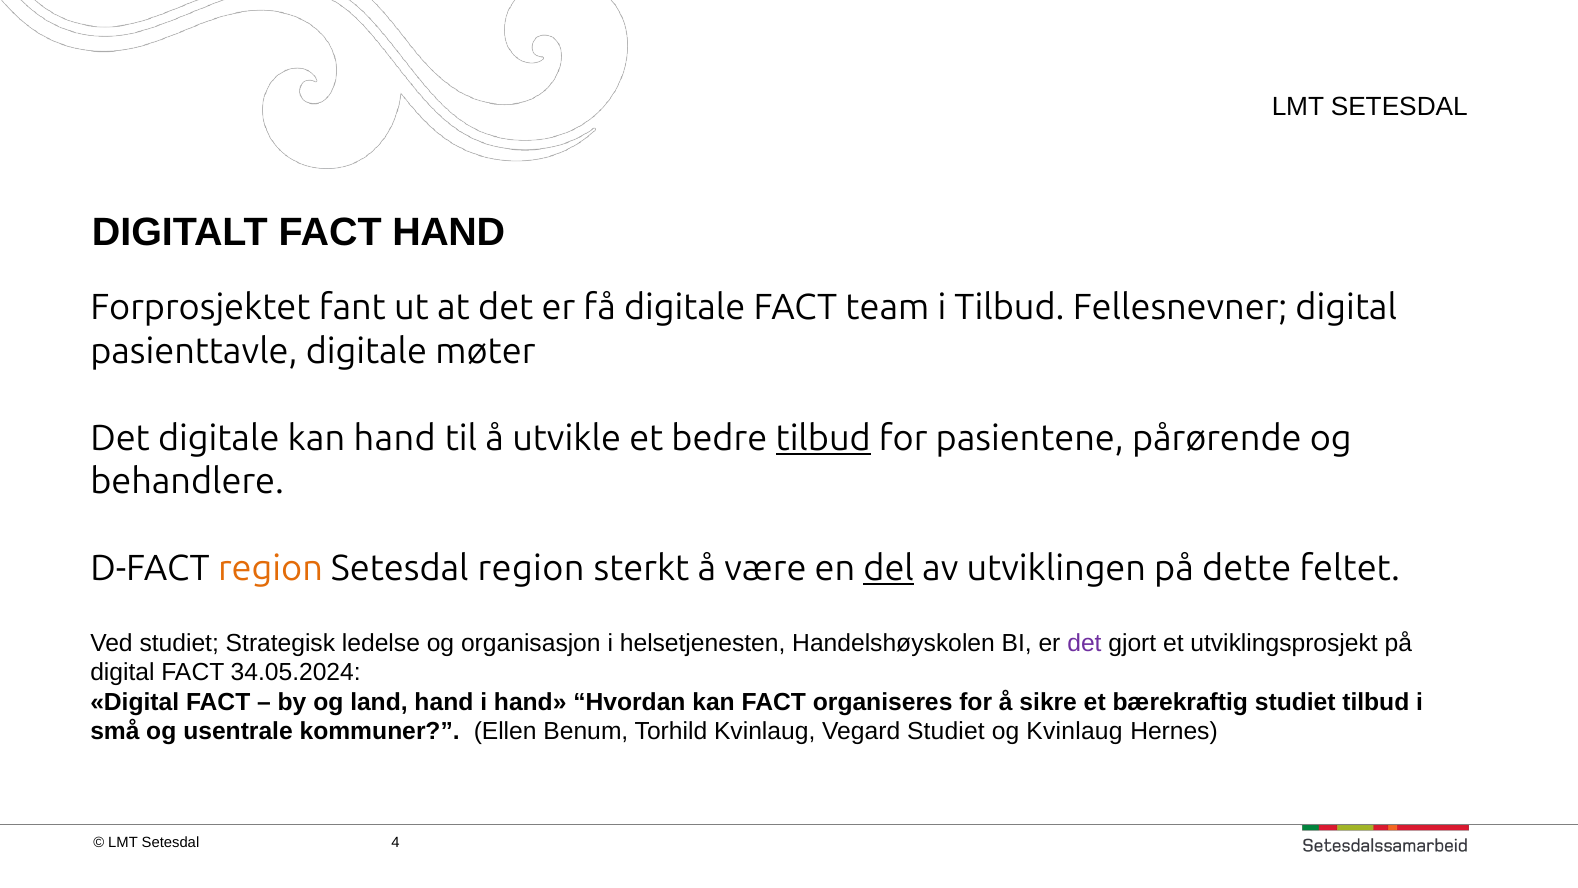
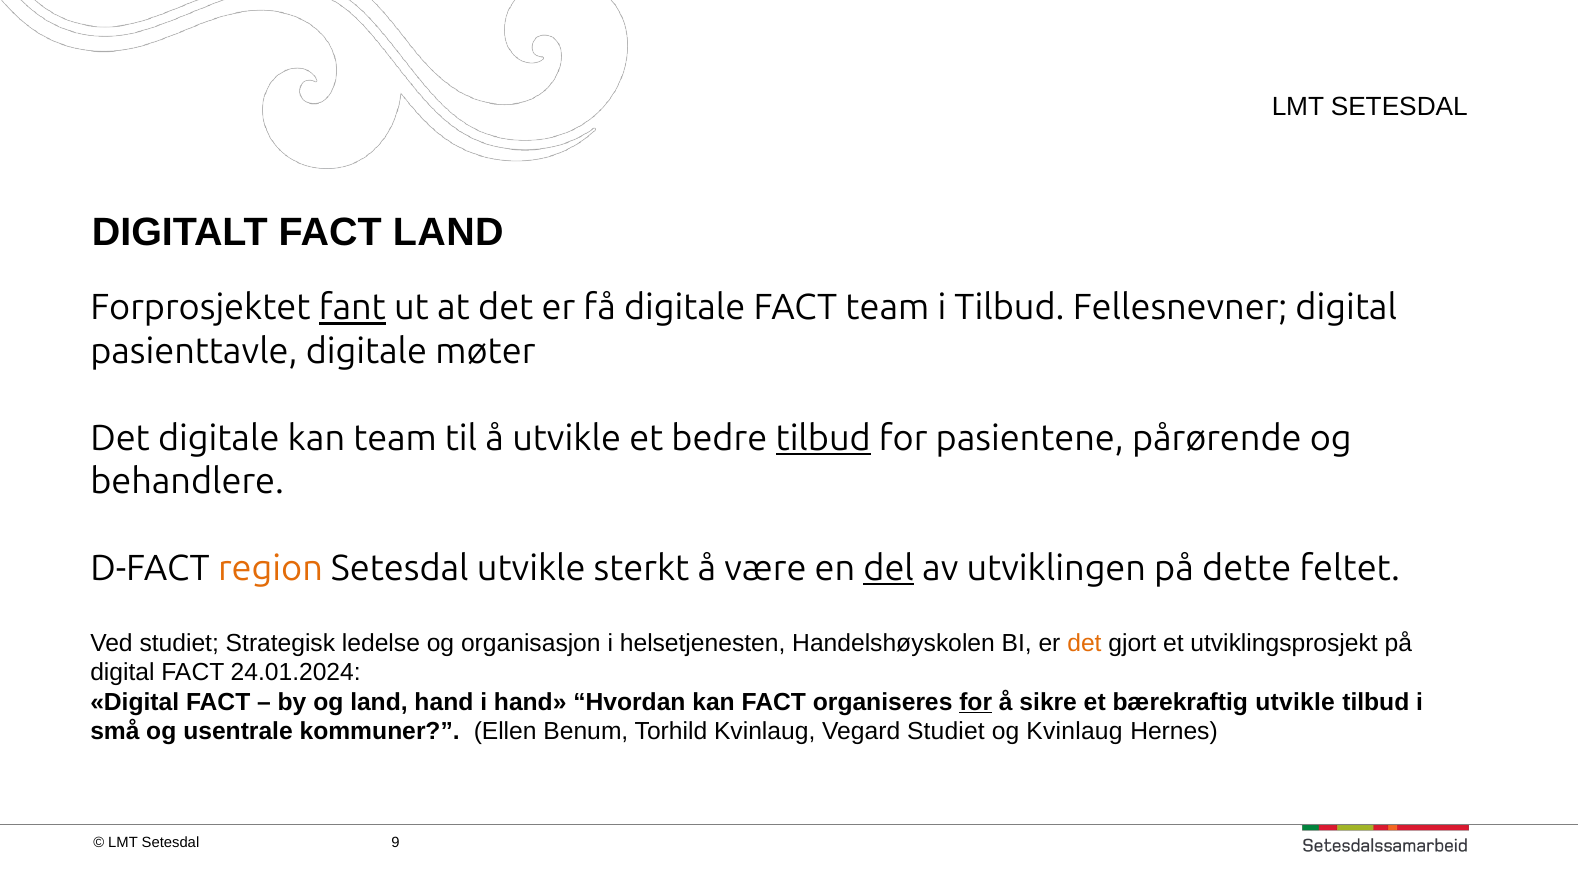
FACT HAND: HAND -> LAND (448, 232)
fant underline: none -> present (352, 308)
kan hand: hand -> team (395, 438)
Setesdal region: region -> utvikle (531, 568)
det colour: purple -> orange (1084, 643)
34.05.2024: 34.05.2024 -> 24.01.2024 (296, 672)
for underline: none -> present (976, 702)
bærekraftig studiet: studiet -> utvikle (1295, 702)
4: 4 -> 9 (395, 843)
